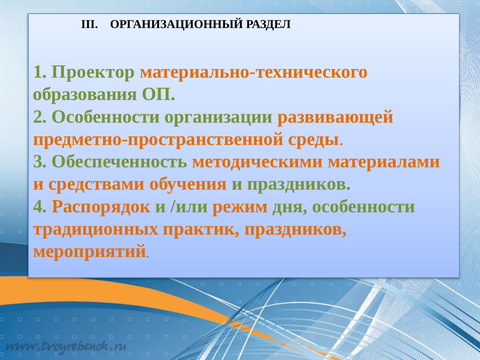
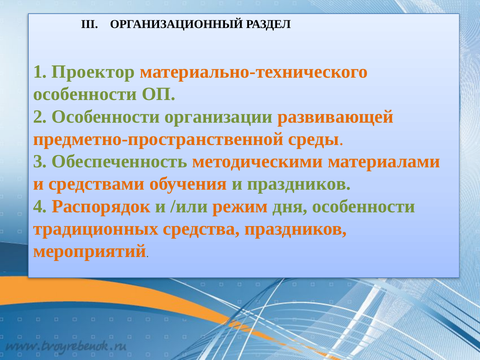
образования: образования -> особенности (85, 94)
практик: практик -> средства (201, 229)
